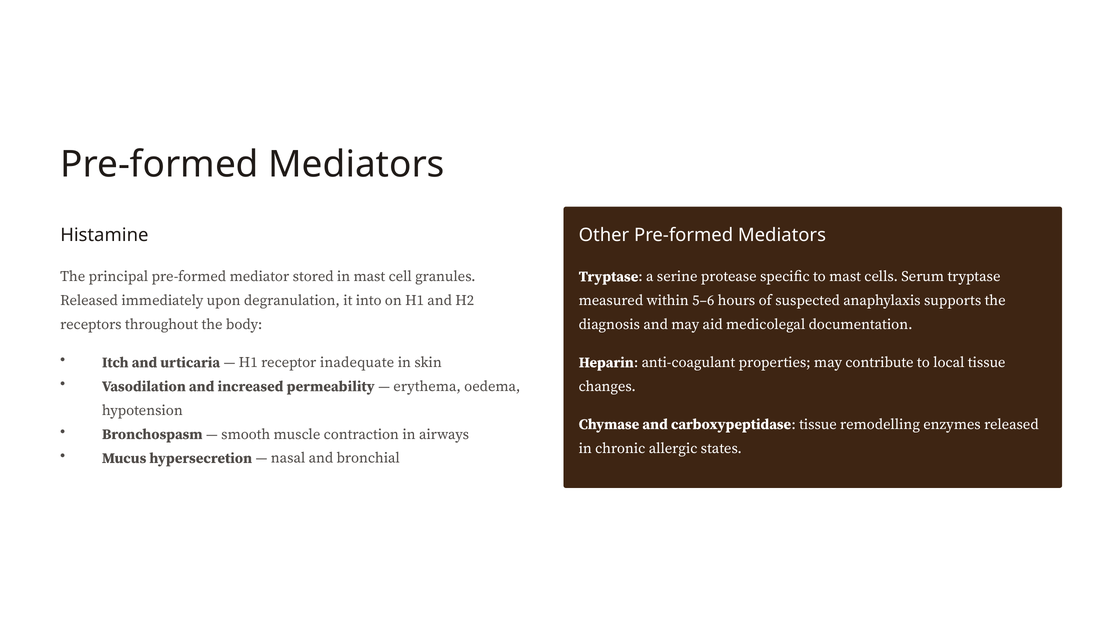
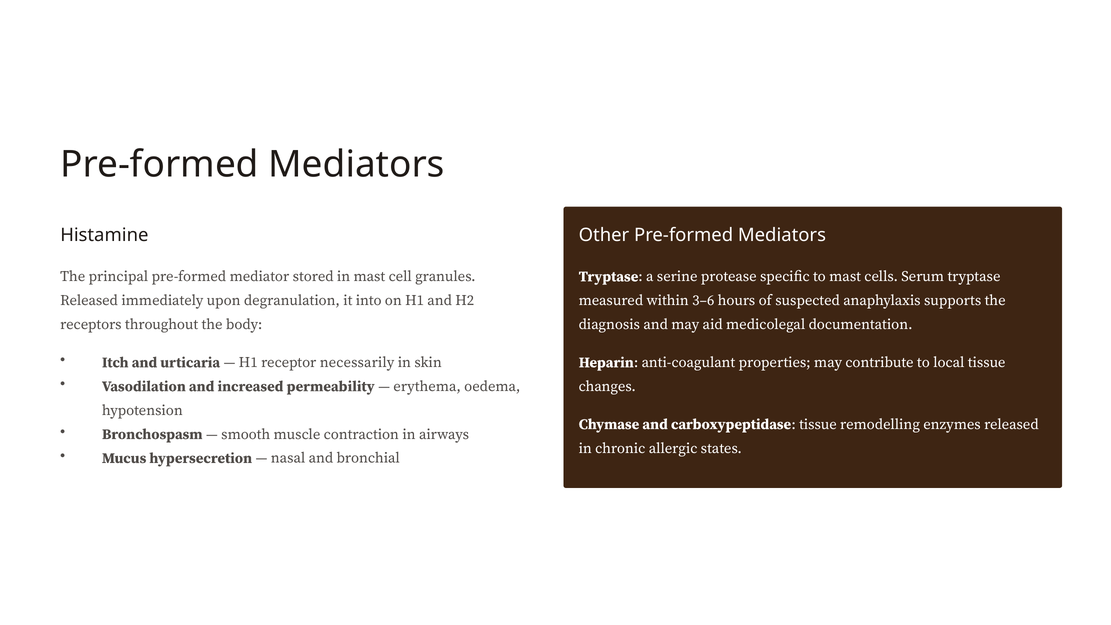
5–6: 5–6 -> 3–6 (703, 300)
inadequate: inadequate -> necessarily (357, 362)
